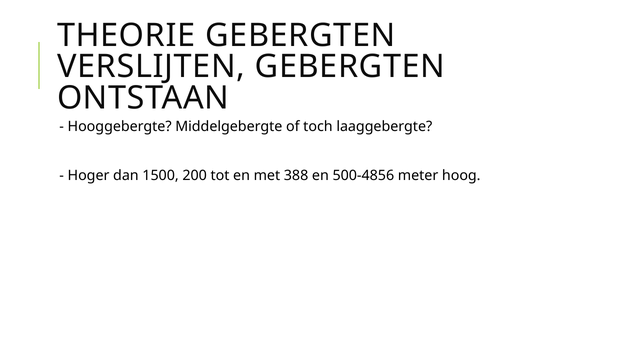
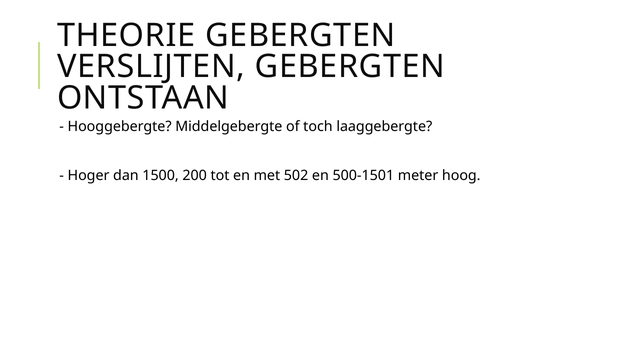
388: 388 -> 502 (296, 176)
500-4856: 500-4856 -> 500-1501 (363, 176)
